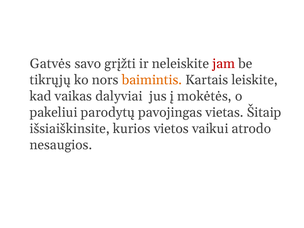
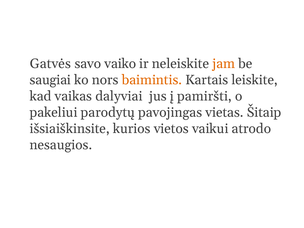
grįžti: grįžti -> vaiko (120, 64)
jam colour: red -> orange (224, 64)
tikrųjų: tikrųjų -> saugiai (50, 80)
mokėtės: mokėtės -> pamiršti (204, 96)
